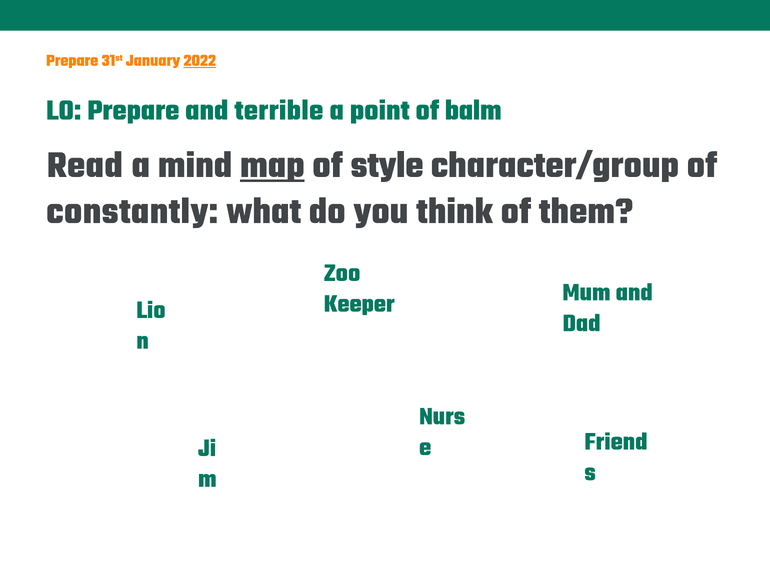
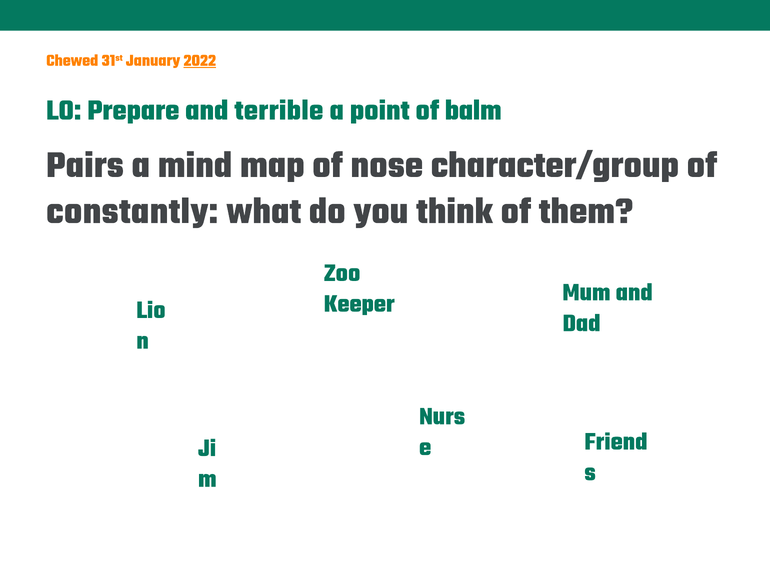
Prepare: Prepare -> Chewed (72, 60)
Read: Read -> Pairs (85, 164)
map underline: present -> none (272, 164)
style: style -> nose (387, 164)
